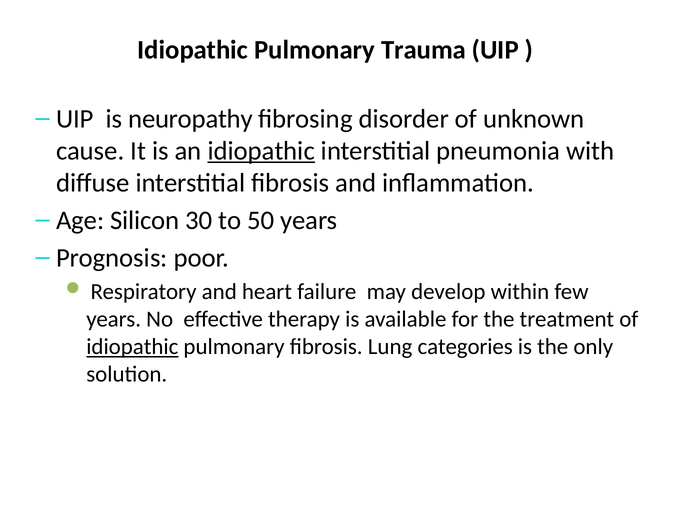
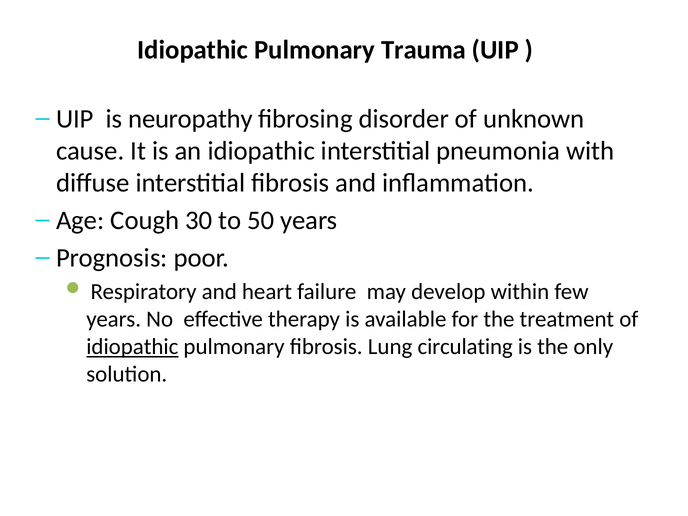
idiopathic underline: present -> none (261, 151)
Silicon: Silicon -> Cough (145, 220)
categories: categories -> circulating (465, 347)
